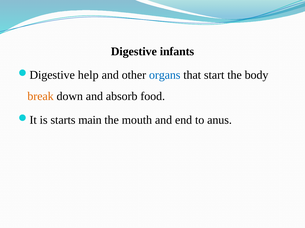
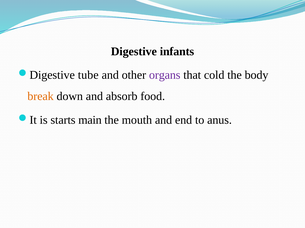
help: help -> tube (88, 75)
organs colour: blue -> purple (165, 75)
start: start -> cold (214, 75)
